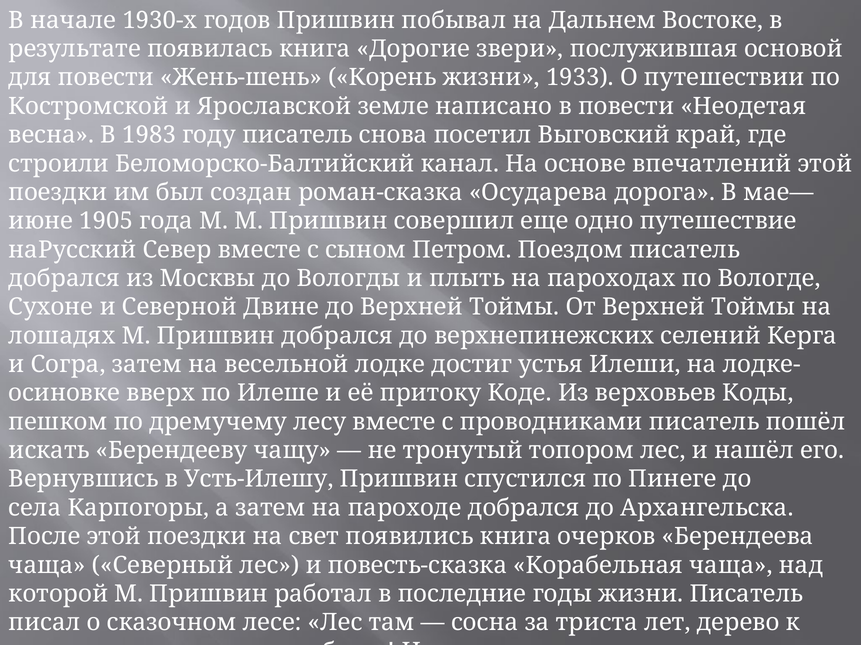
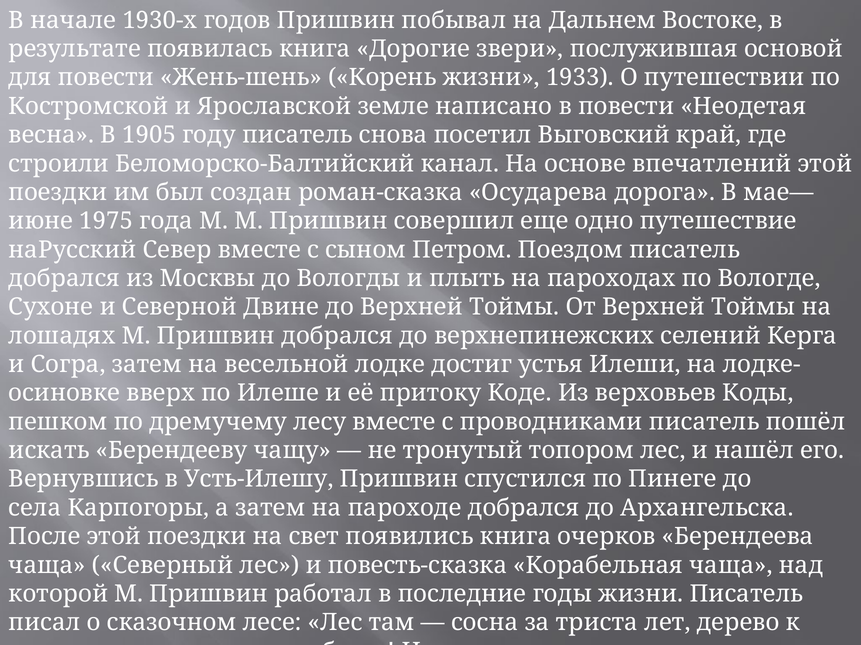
1983: 1983 -> 1905 (149, 135)
1905: 1905 -> 1975 (106, 221)
